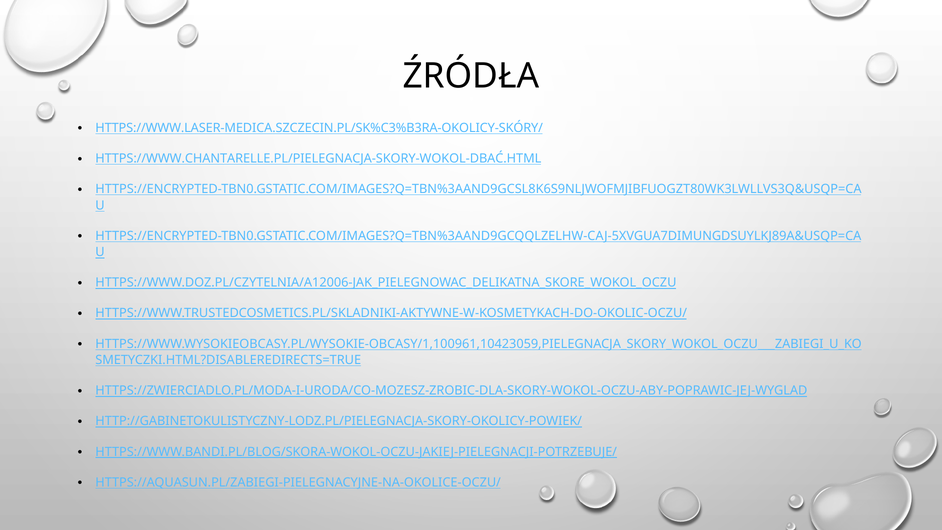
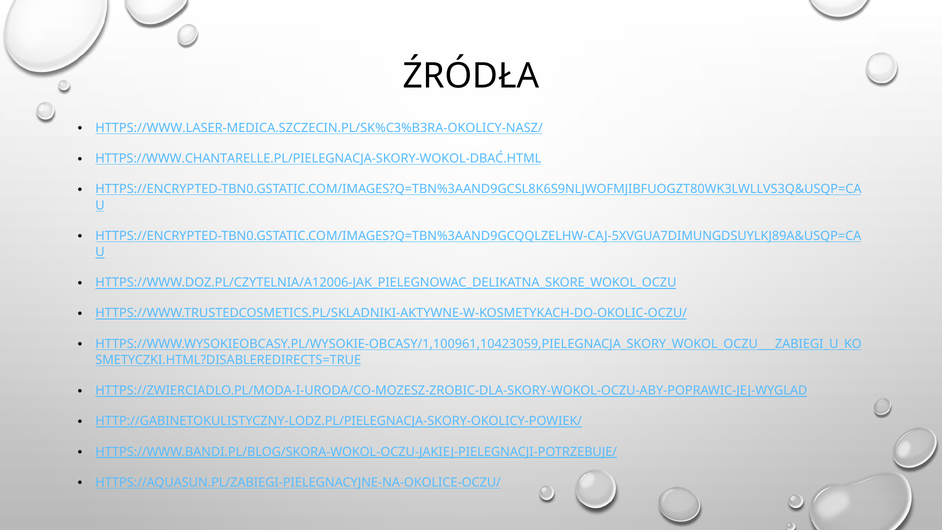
HTTPS://WWW.LASER-MEDICA.SZCZECIN.PL/SK%C3%B3RA-OKOLICY-SKÓRY/: HTTPS://WWW.LASER-MEDICA.SZCZECIN.PL/SK%C3%B3RA-OKOLICY-SKÓRY/ -> HTTPS://WWW.LASER-MEDICA.SZCZECIN.PL/SK%C3%B3RA-OKOLICY-NASZ/ (319, 128)
